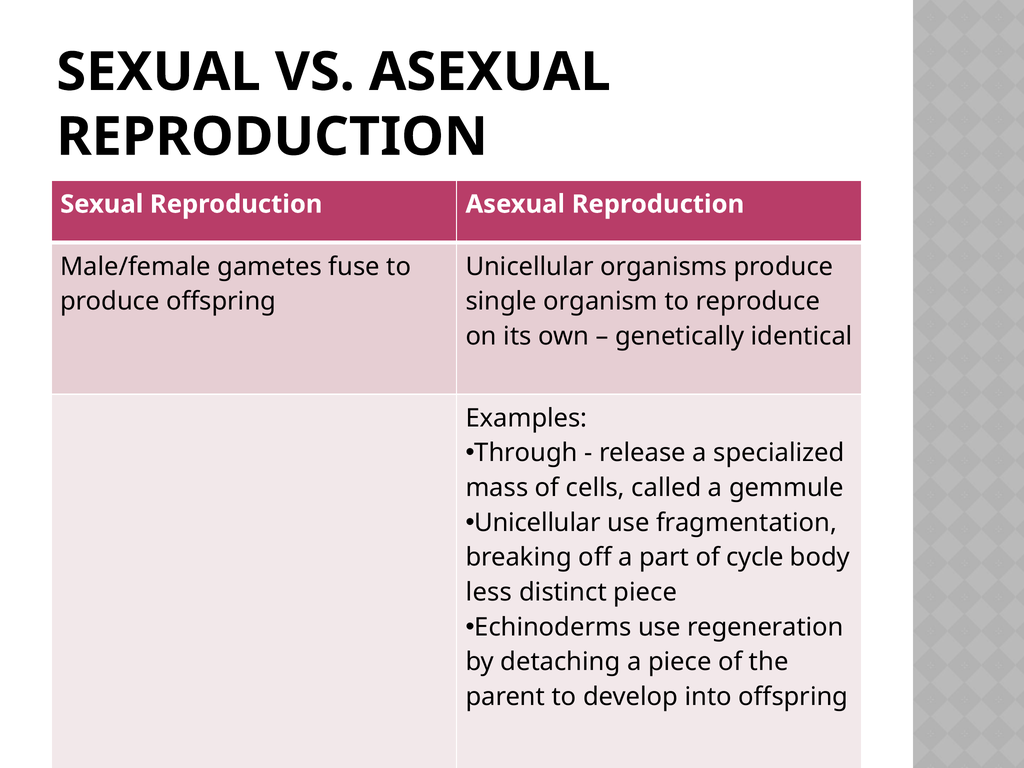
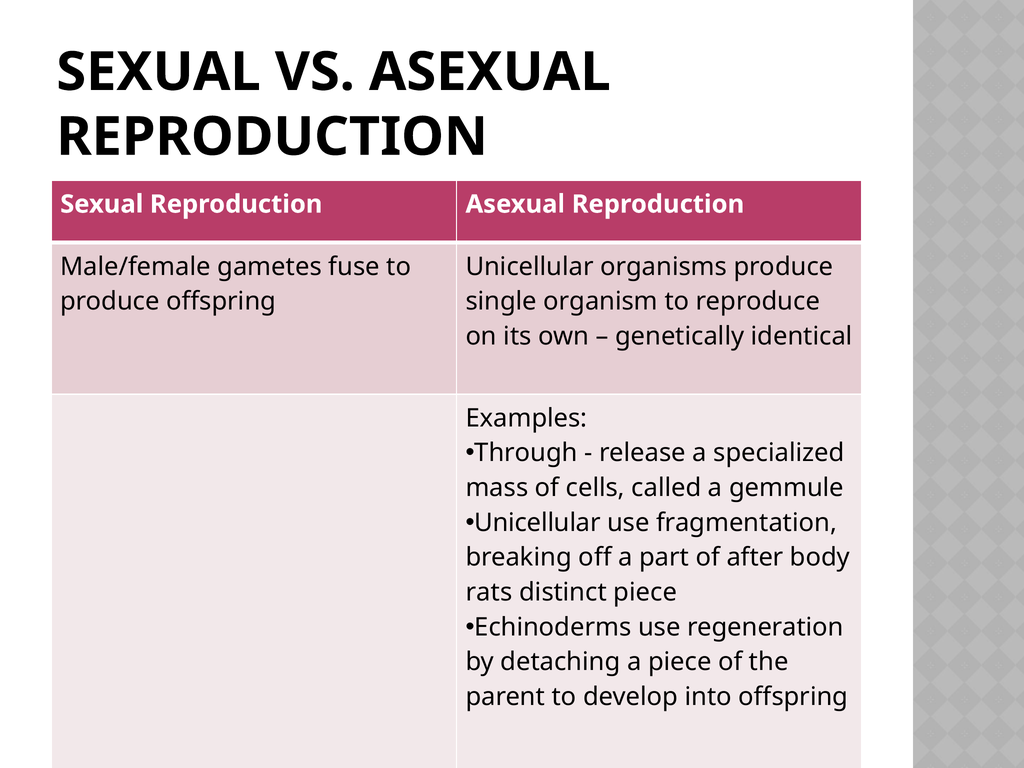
cycle: cycle -> after (755, 558)
less: less -> rats (489, 592)
